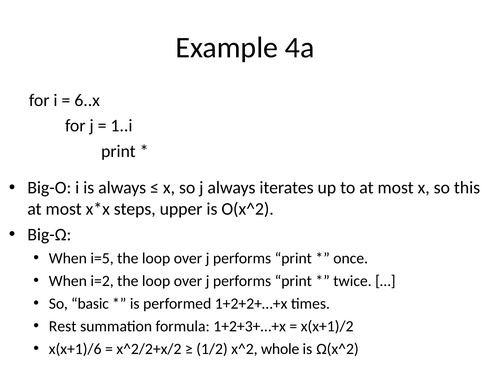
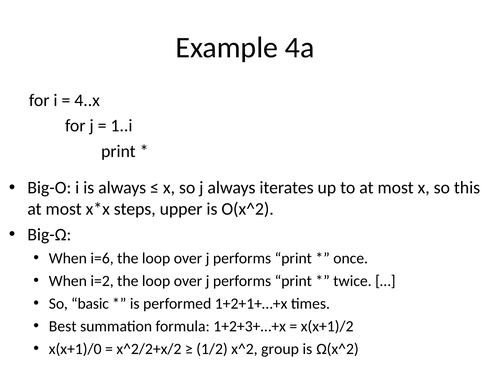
6..x: 6..x -> 4..x (87, 100)
i=5: i=5 -> i=6 (102, 258)
1+2+2+…+x: 1+2+2+…+x -> 1+2+1+…+x (251, 303)
Rest: Rest -> Best (63, 326)
x(x+1)/6: x(x+1)/6 -> x(x+1)/0 (75, 348)
whole: whole -> group (280, 348)
